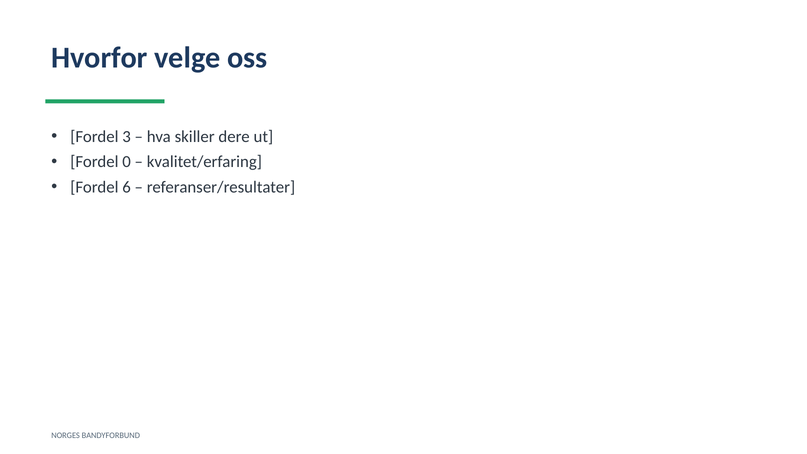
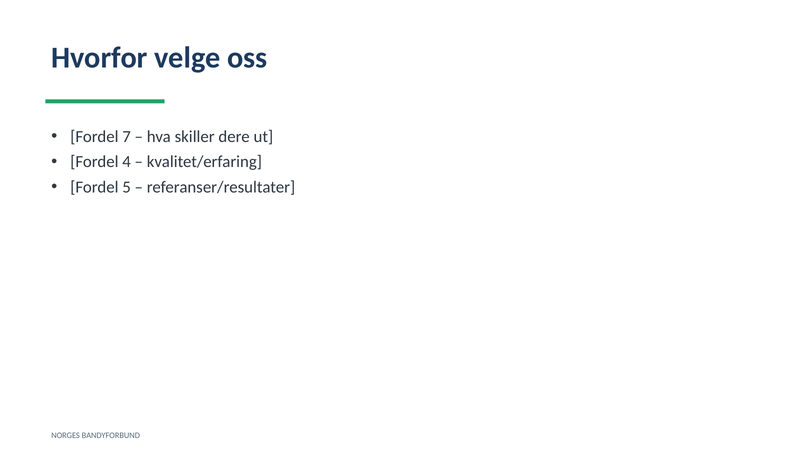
3: 3 -> 7 (127, 137)
0: 0 -> 4 (127, 162)
6: 6 -> 5 (127, 187)
